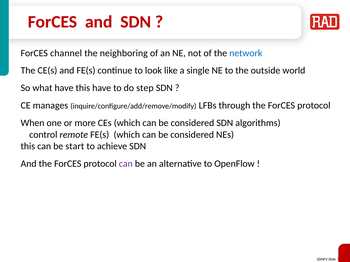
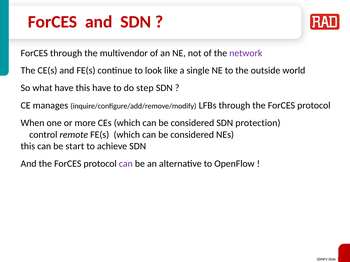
ForCES channel: channel -> through (66, 53)
neighboring: neighboring -> multivendor (124, 53)
network colour: blue -> purple (246, 53)
algorithms: algorithms -> protection (258, 123)
